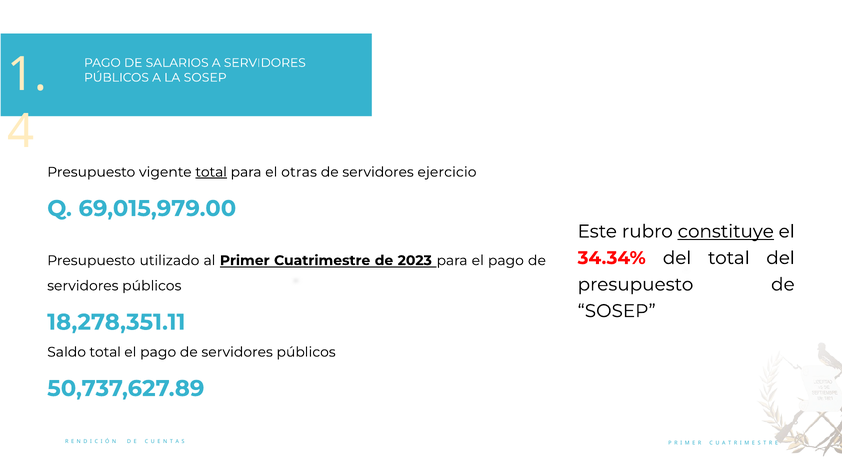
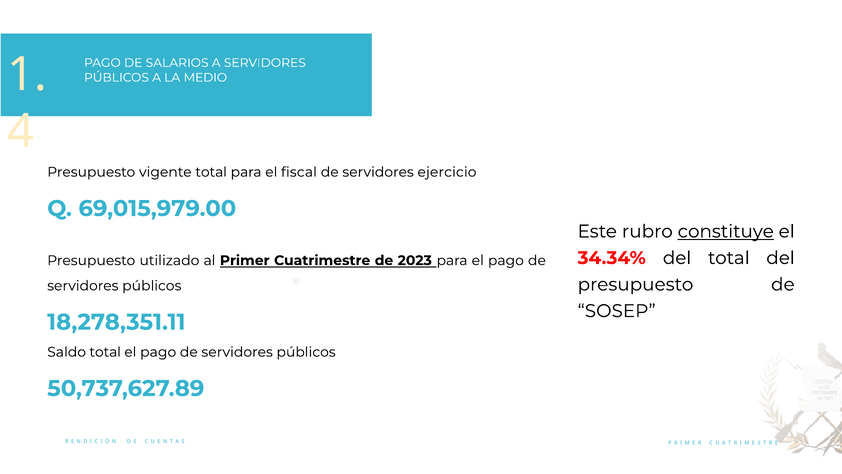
LA SOSEP: SOSEP -> MEDIO (205, 77)
total underline: present -> none (211, 172)
otras: otras -> fiscal (299, 172)
